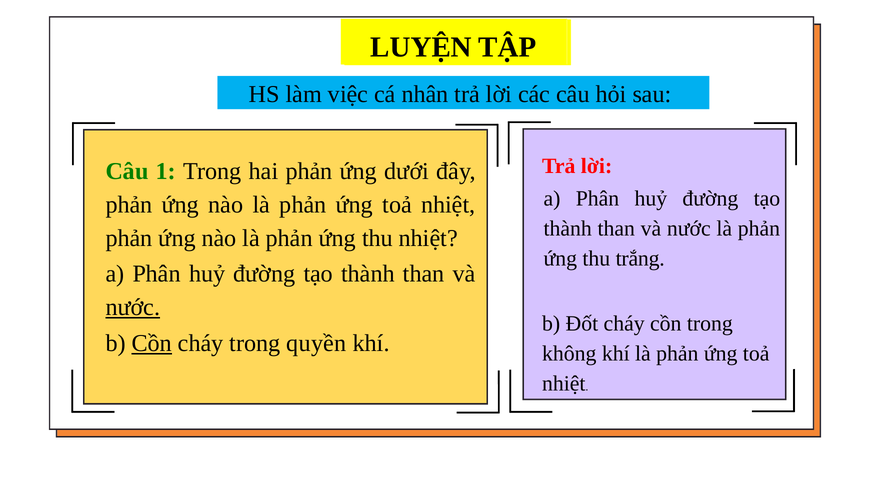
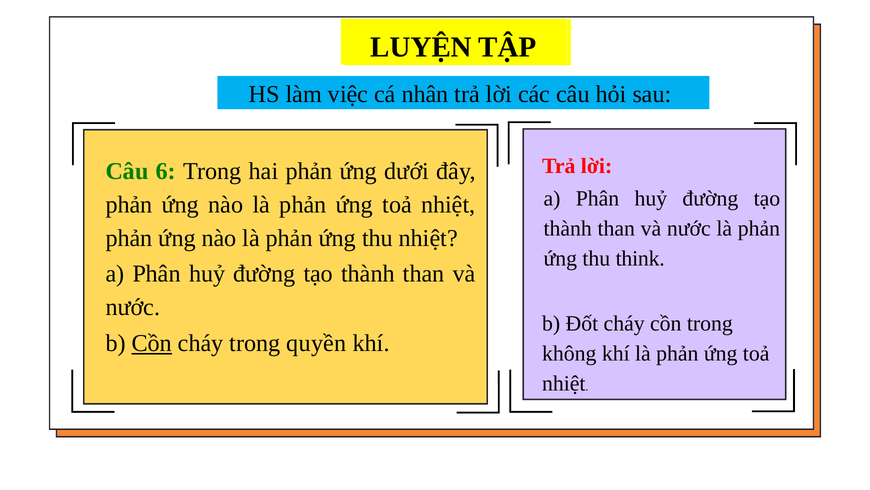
1: 1 -> 6 (166, 171)
trắng: trắng -> think (640, 258)
nước underline: present -> none (133, 307)
